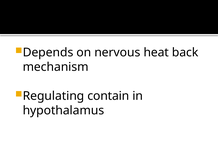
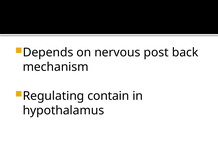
heat: heat -> post (156, 53)
